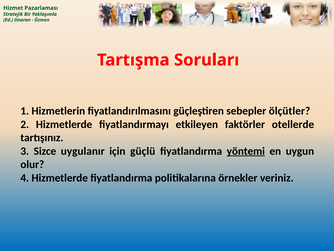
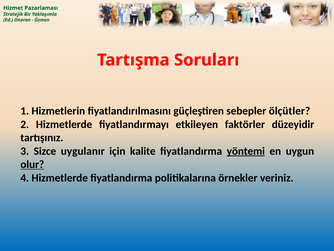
otellerde: otellerde -> düzeyidir (293, 124)
güçlü: güçlü -> kalite (143, 151)
olur underline: none -> present (32, 164)
